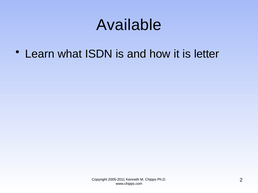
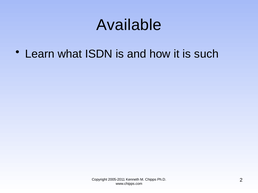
letter: letter -> such (206, 54)
